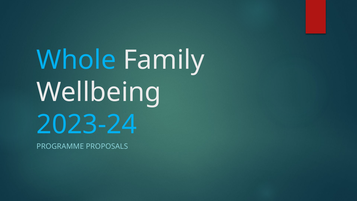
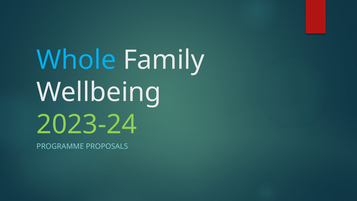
2023-24 colour: light blue -> light green (87, 124)
